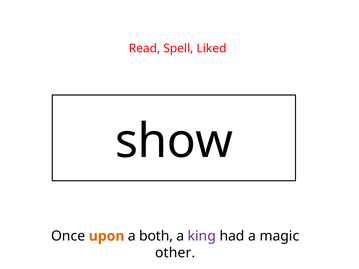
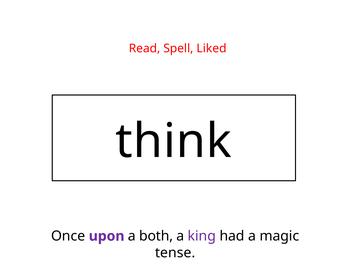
show: show -> think (174, 141)
upon colour: orange -> purple (107, 236)
other: other -> tense (175, 253)
